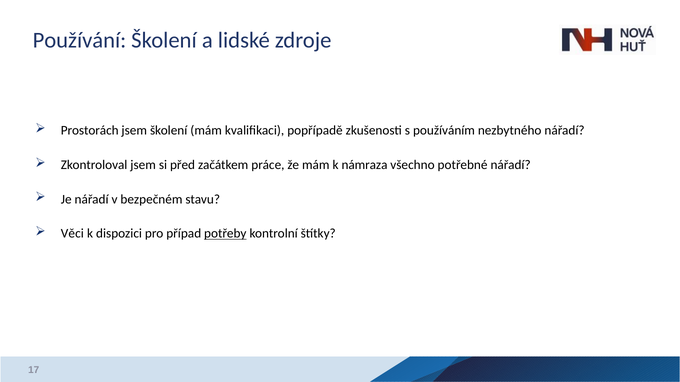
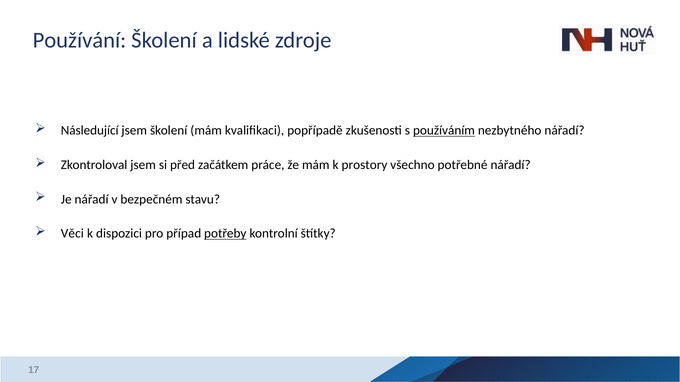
Prostorách: Prostorách -> Následující (90, 131)
používáním underline: none -> present (444, 131)
námraza: námraza -> prostory (364, 165)
